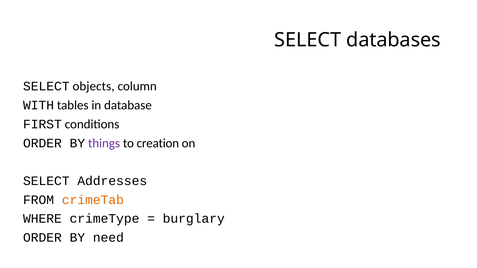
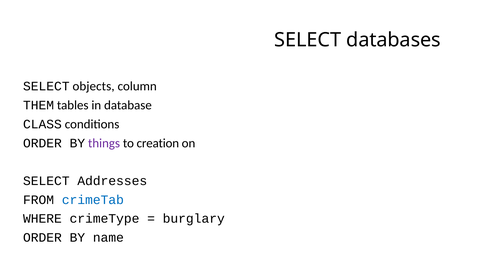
WITH: WITH -> THEM (39, 105)
FIRST: FIRST -> CLASS (42, 124)
crimeTab colour: orange -> blue (93, 200)
need: need -> name (108, 238)
